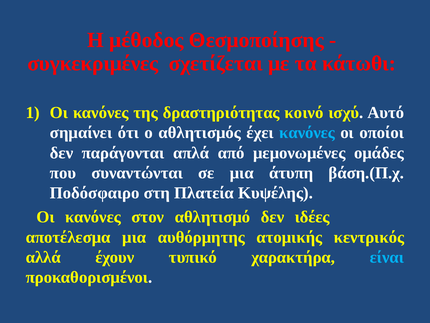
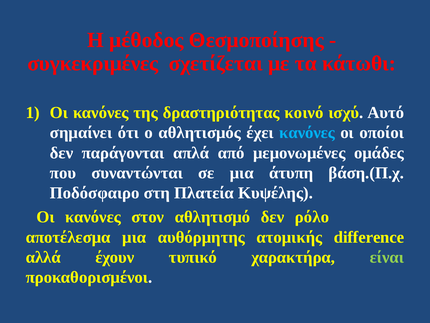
ιδέες: ιδέες -> ρόλο (312, 217)
κεντρικός: κεντρικός -> difference (369, 237)
είναι colour: light blue -> light green (387, 257)
